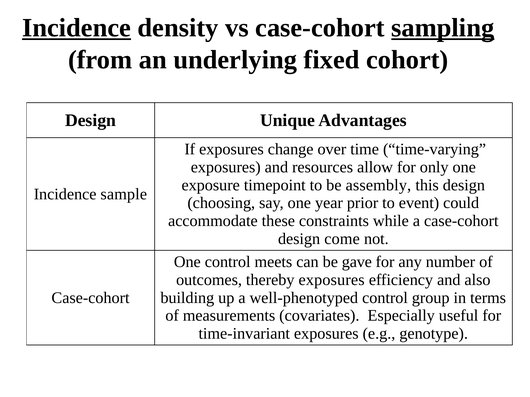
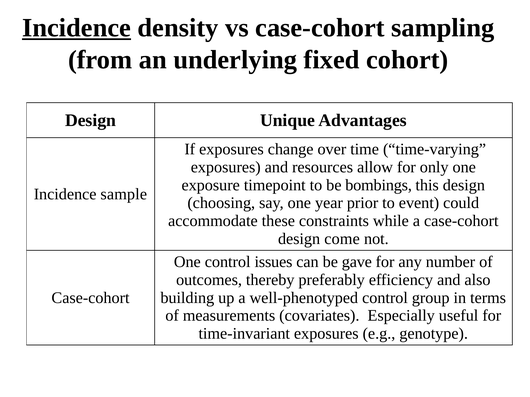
sampling underline: present -> none (443, 28)
assembly: assembly -> bombings (379, 185)
meets: meets -> issues (273, 262)
thereby exposures: exposures -> preferably (332, 280)
